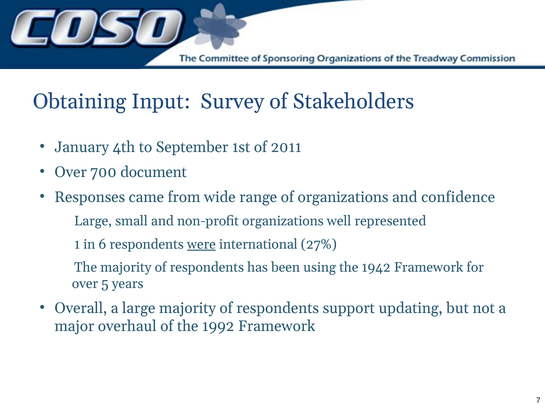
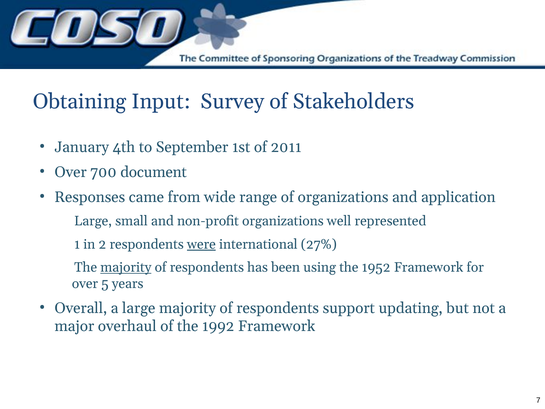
confidence: confidence -> application (458, 197)
6: 6 -> 2 (102, 244)
majority underline: none -> present (126, 267)
1942: 1942 -> 1952 (376, 267)
